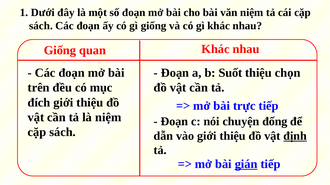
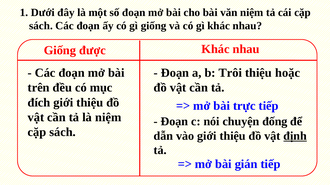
quan: quan -> được (93, 50)
Suốt: Suốt -> Trôi (230, 73)
chọn: chọn -> hoặc (288, 73)
gián underline: present -> none (246, 165)
